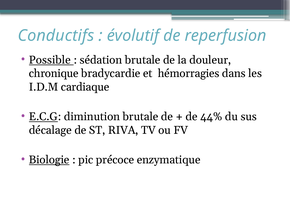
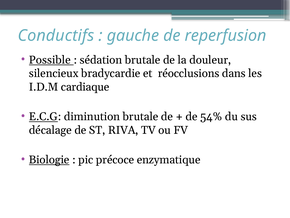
évolutif: évolutif -> gauche (133, 35)
chronique: chronique -> silencieux (54, 73)
hémorragies: hémorragies -> réocclusions (189, 73)
44%: 44% -> 54% (211, 116)
